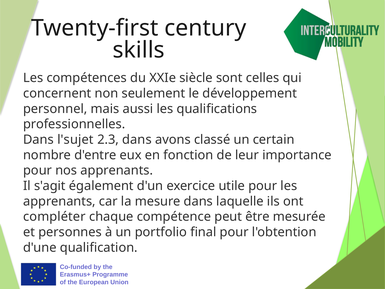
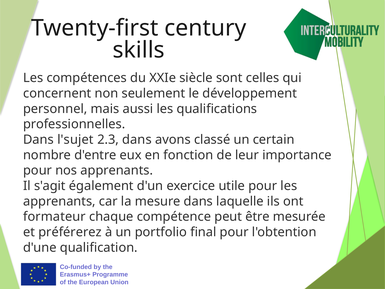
compléter: compléter -> formateur (54, 217)
personnes: personnes -> préférerez (70, 232)
